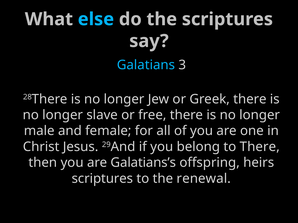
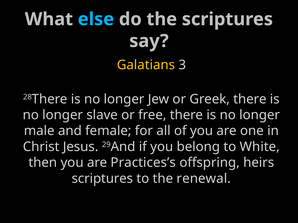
Galatians colour: light blue -> yellow (146, 65)
to There: There -> White (260, 147)
Galatians’s: Galatians’s -> Practices’s (143, 163)
